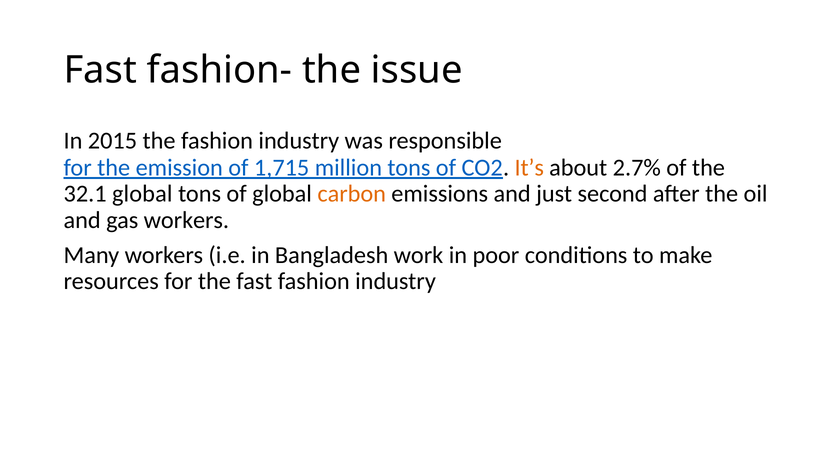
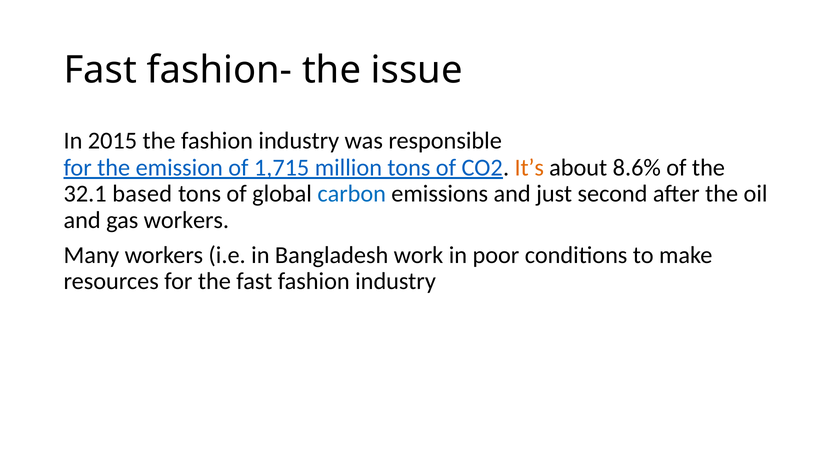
2.7%: 2.7% -> 8.6% (637, 168)
32.1 global: global -> based (142, 194)
carbon colour: orange -> blue (352, 194)
